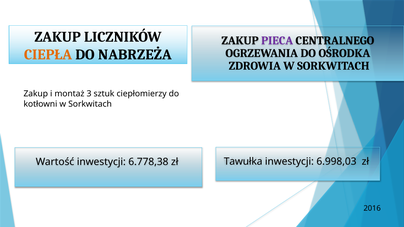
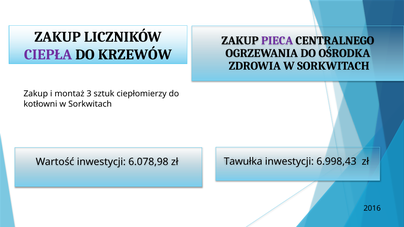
CIEPŁA colour: orange -> purple (48, 55)
NABRZEŻA: NABRZEŻA -> KRZEWÓW (135, 55)
6.998,03: 6.998,03 -> 6.998,43 (336, 162)
6.778,38: 6.778,38 -> 6.078,98 (148, 162)
